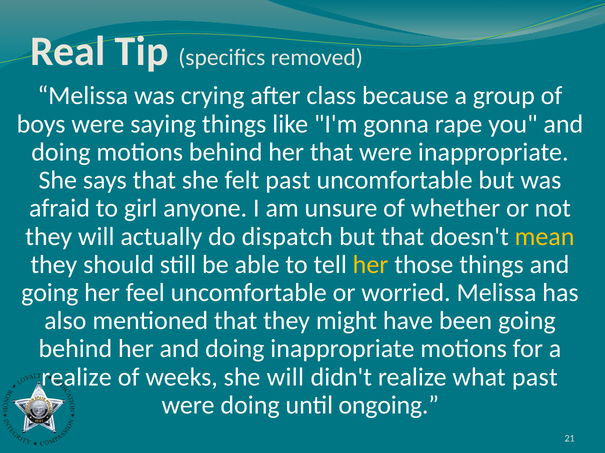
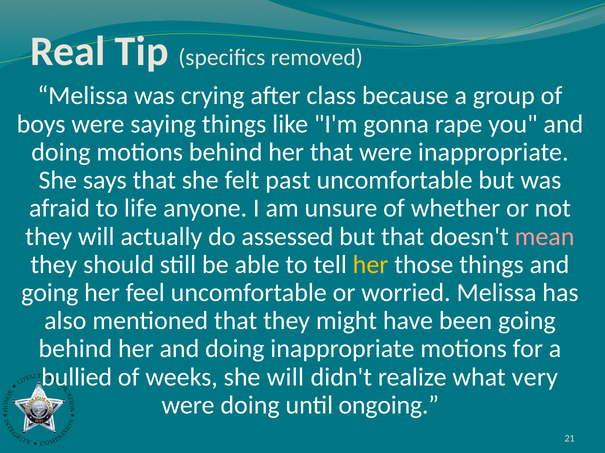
girl: girl -> life (141, 209)
dispatch: dispatch -> assessed (287, 237)
mean colour: yellow -> pink (545, 237)
realize: realize -> bullied (77, 378)
what past: past -> very (535, 378)
